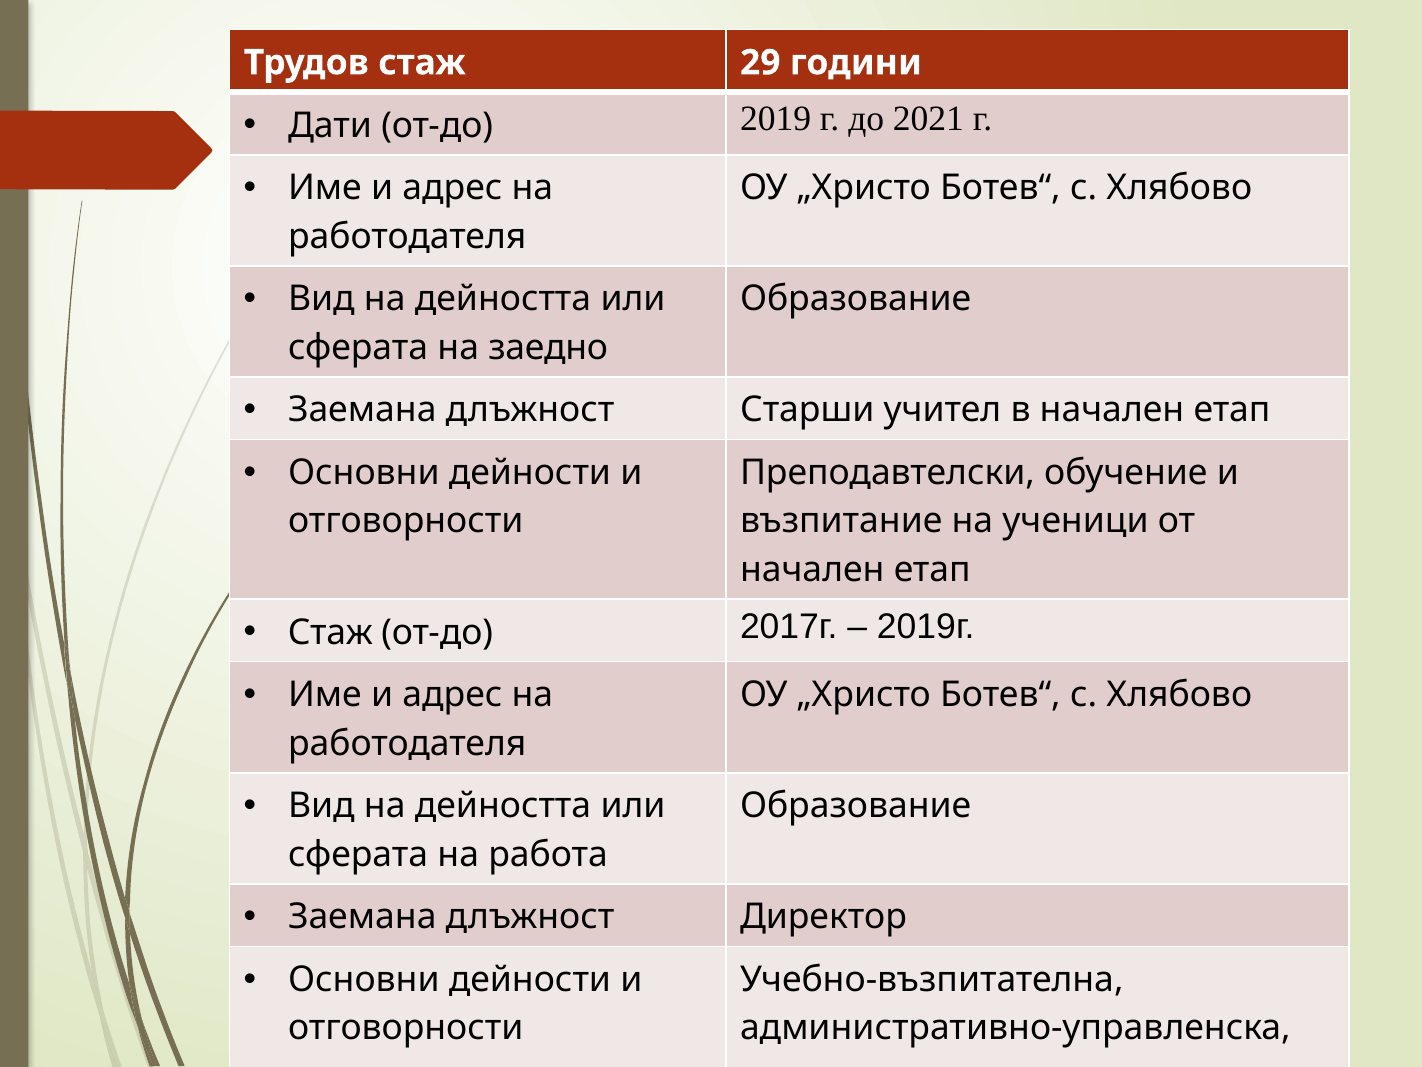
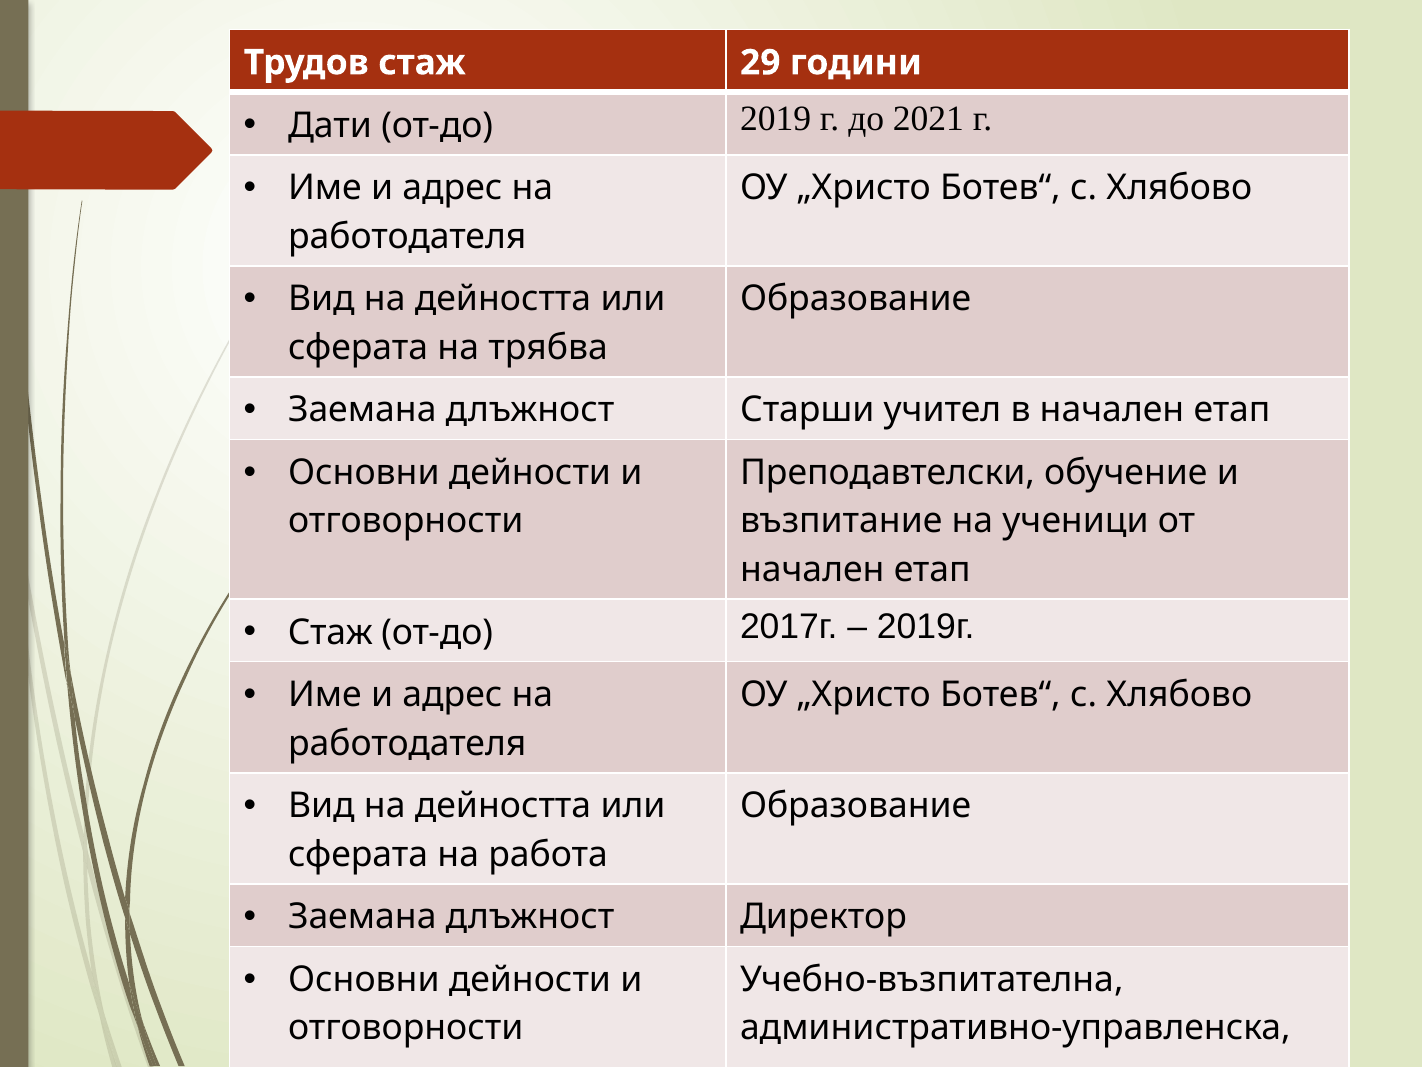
заедно: заедно -> трябва (548, 347)
